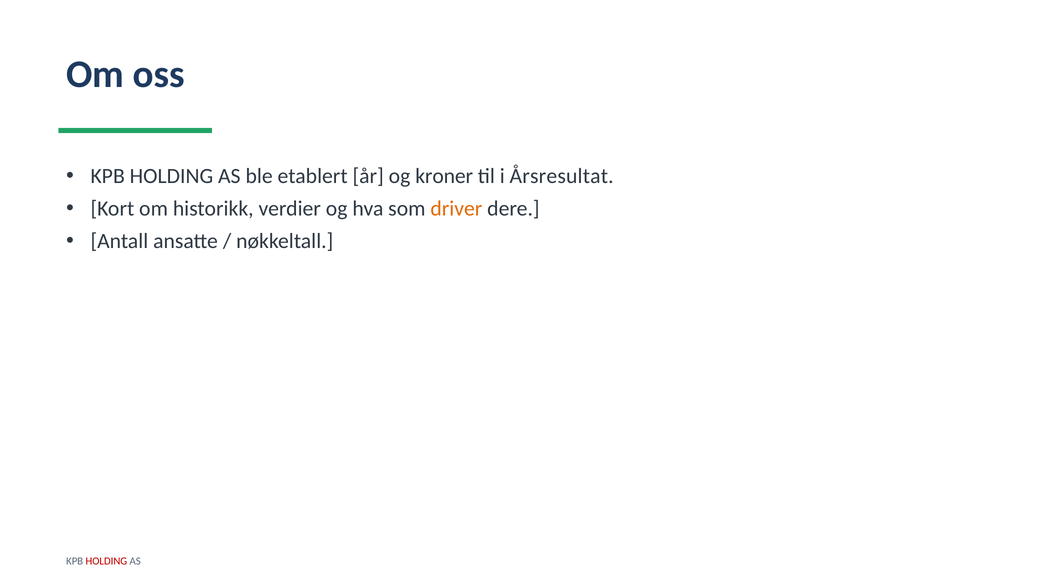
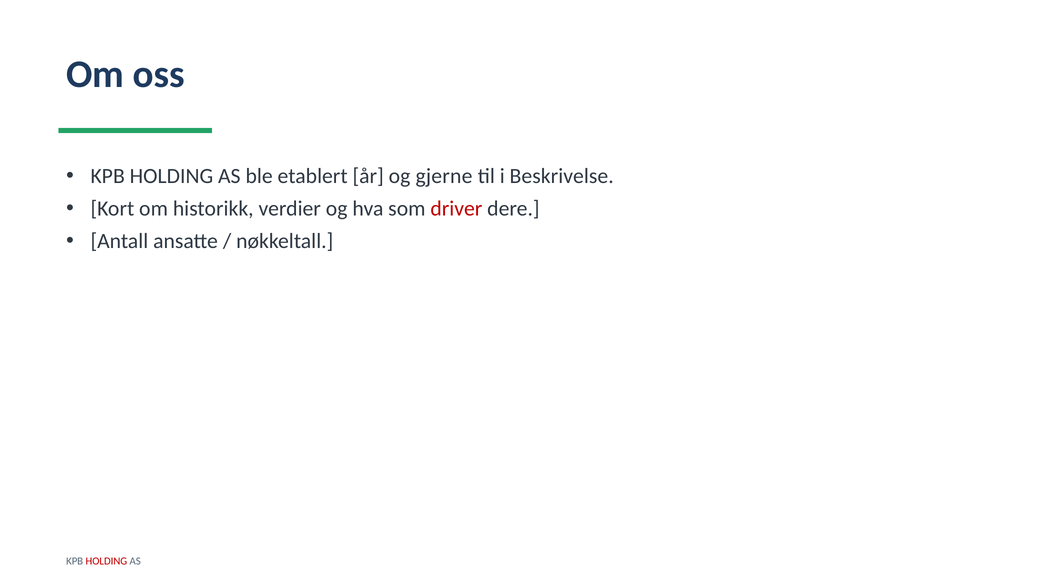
kroner: kroner -> gjerne (444, 176)
Årsresultat: Årsresultat -> Beskrivelse (562, 176)
driver colour: orange -> red (456, 209)
